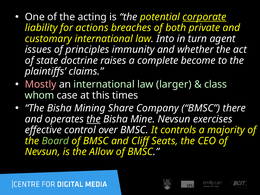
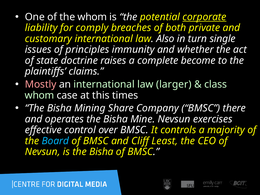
the acting: acting -> whom (92, 17)
actions: actions -> comply (92, 28)
Into: Into -> Also (165, 39)
agent: agent -> single (223, 39)
the underline: present -> none (94, 119)
Board colour: light green -> light blue (55, 141)
Seats: Seats -> Least (165, 141)
is the Allow: Allow -> Bisha (101, 152)
